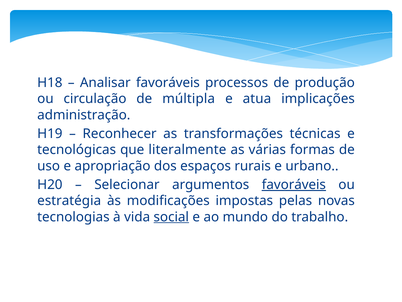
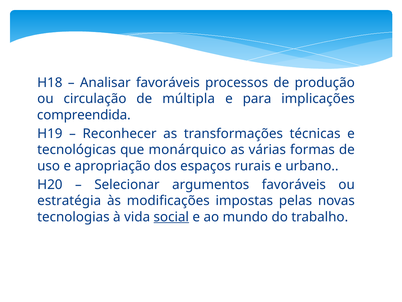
atua: atua -> para (257, 99)
administração: administração -> compreendida (84, 115)
literalmente: literalmente -> monárquico (187, 150)
favoráveis underline: present -> none (294, 184)
